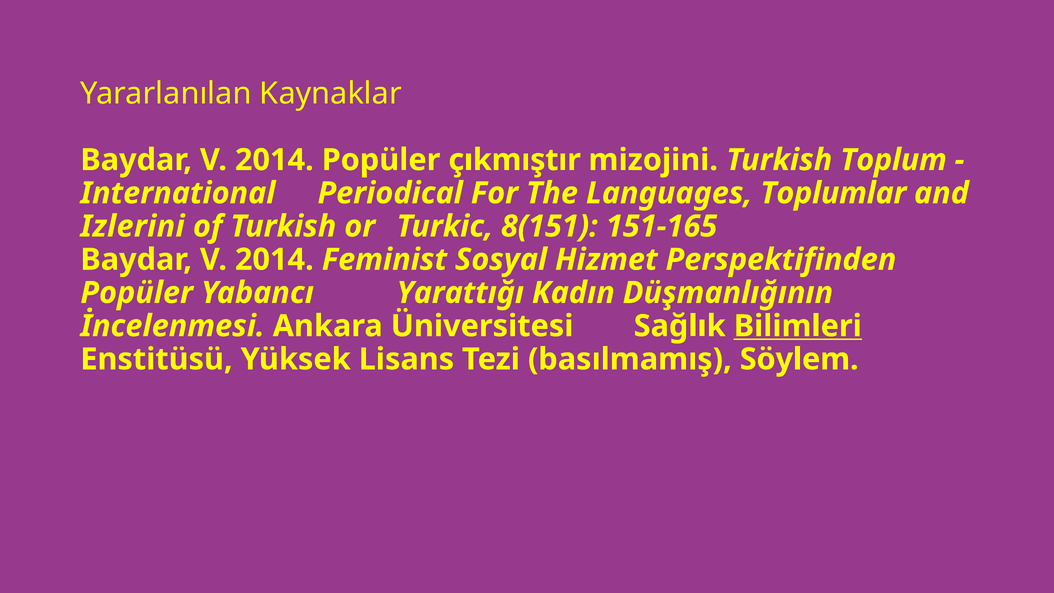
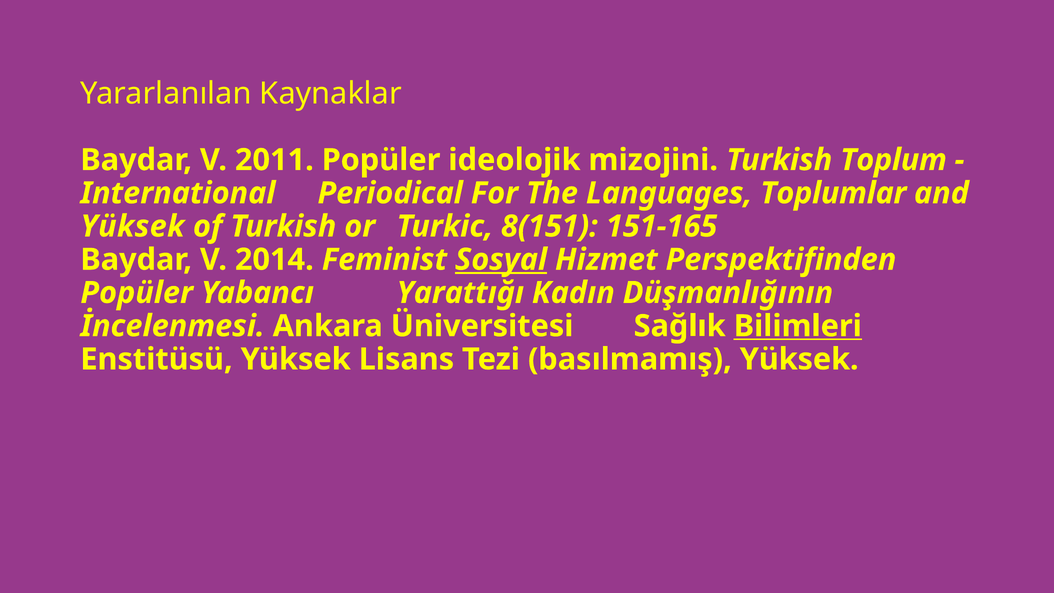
2014: 2014 -> 2011 (274, 160)
çıkmıştır: çıkmıştır -> ideolojik (514, 160)
Izlerini: Izlerini -> Yüksek (133, 226)
Sosyal underline: none -> present (501, 260)
basılmamış Söylem: Söylem -> Yüksek (799, 359)
